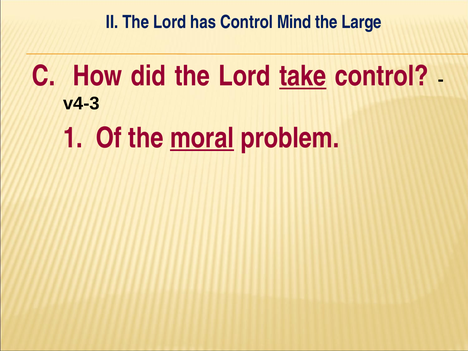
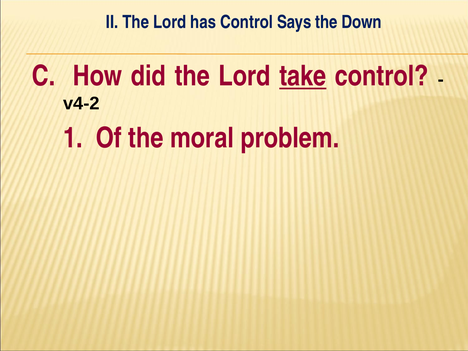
Mind: Mind -> Says (294, 22)
Large: Large -> Down (362, 22)
v4-3: v4-3 -> v4-2 (81, 103)
moral underline: present -> none (202, 138)
